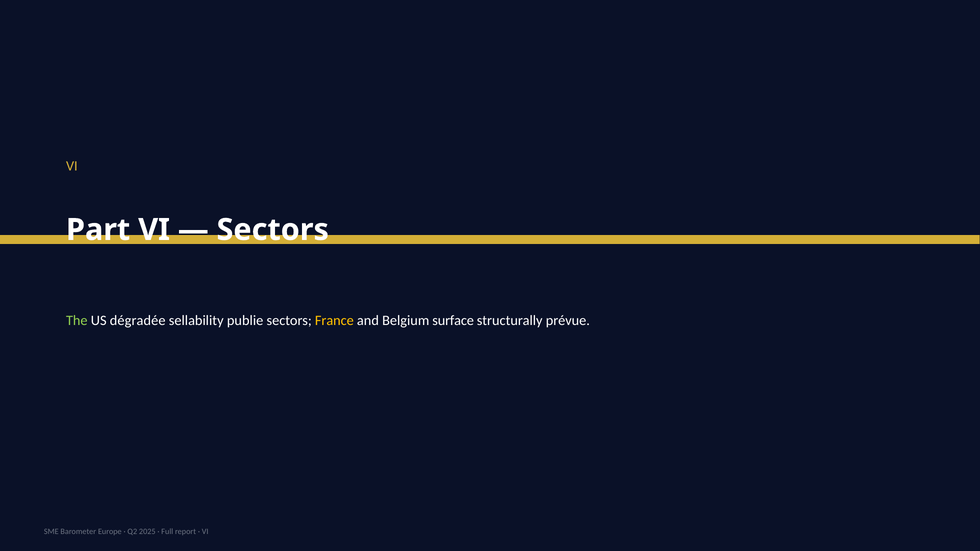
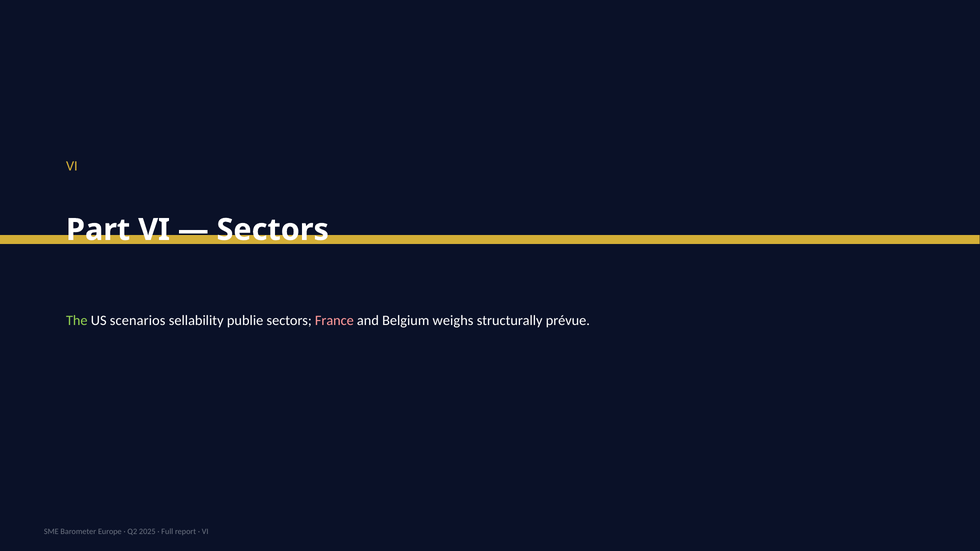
dégradée: dégradée -> scenarios (138, 321)
France colour: yellow -> pink (334, 321)
surface: surface -> weighs (453, 321)
